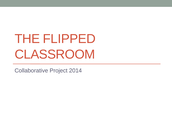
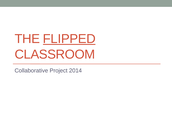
FLIPPED underline: none -> present (69, 39)
